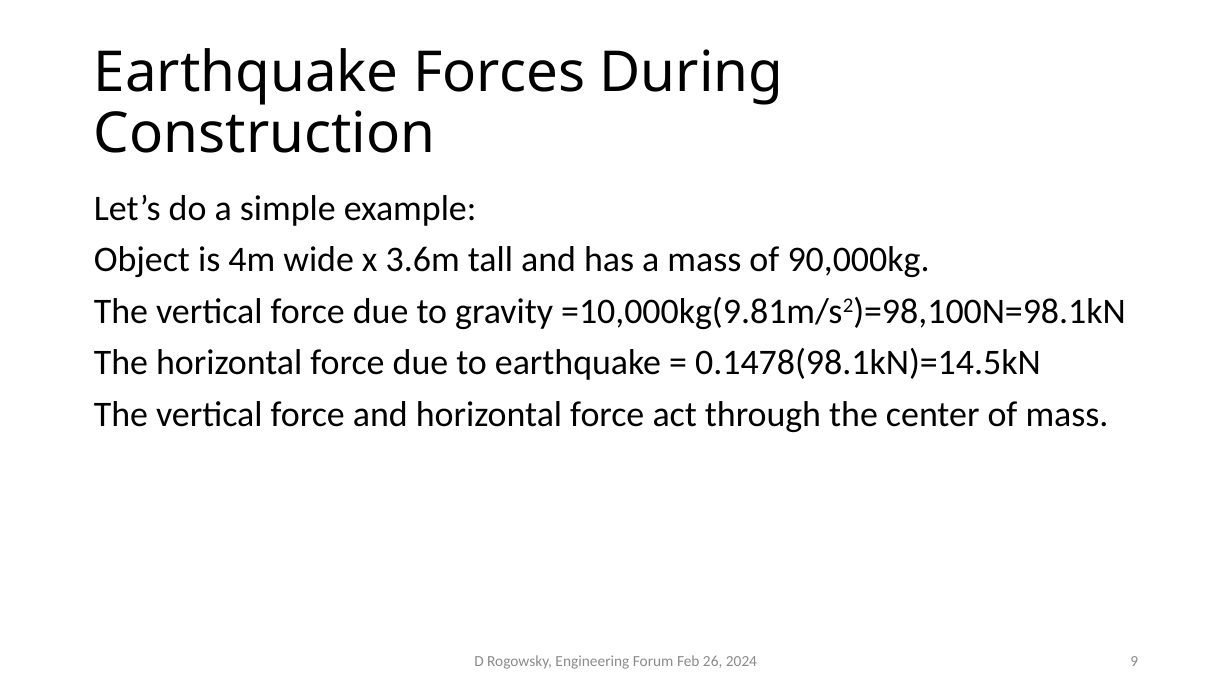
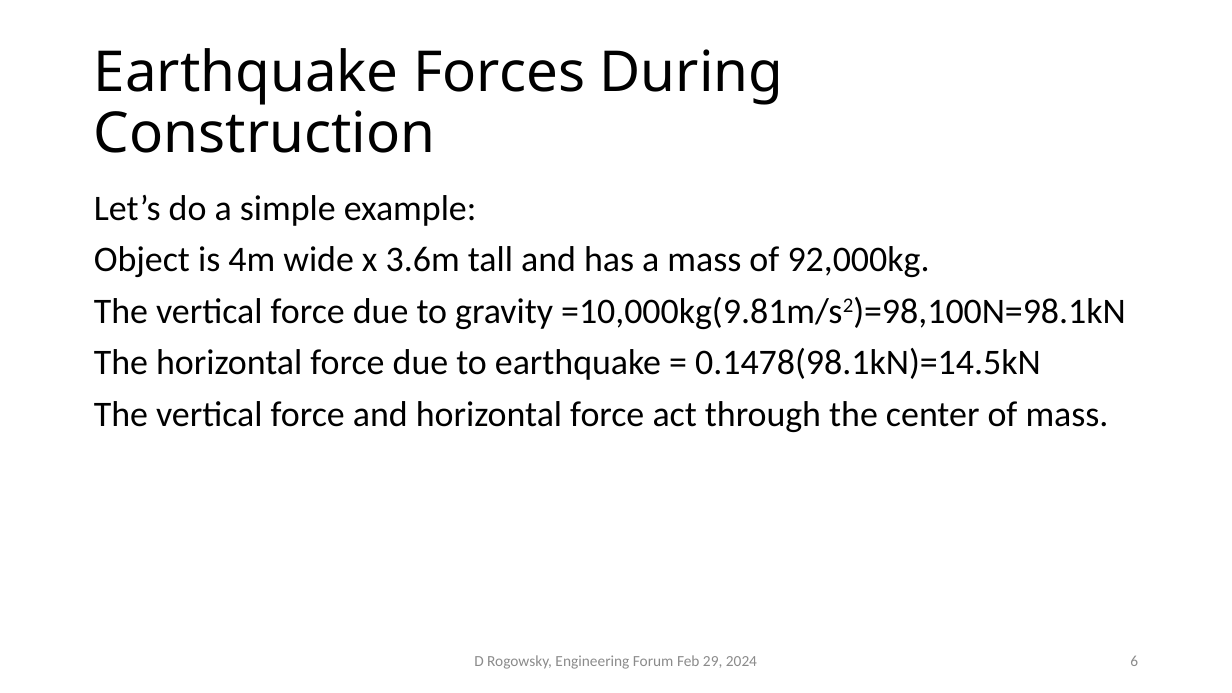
90,000kg: 90,000kg -> 92,000kg (859, 260)
26: 26 -> 29 (713, 662)
9: 9 -> 6 (1134, 662)
